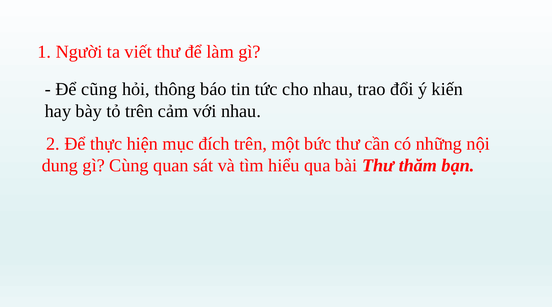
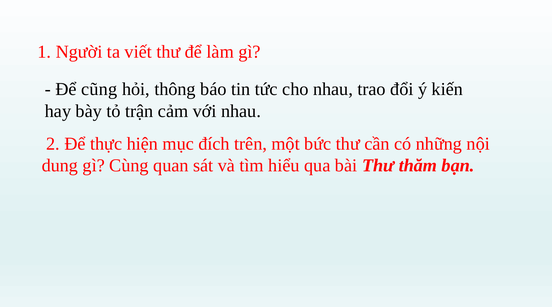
tỏ trên: trên -> trận (139, 111)
